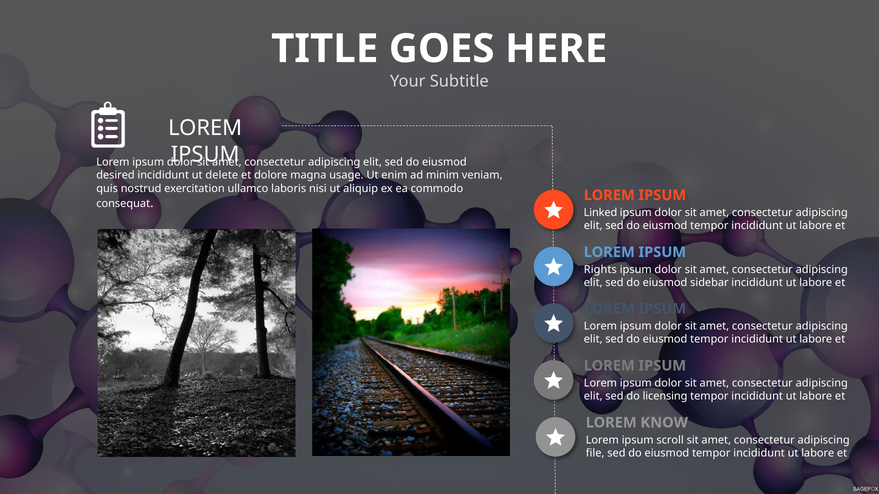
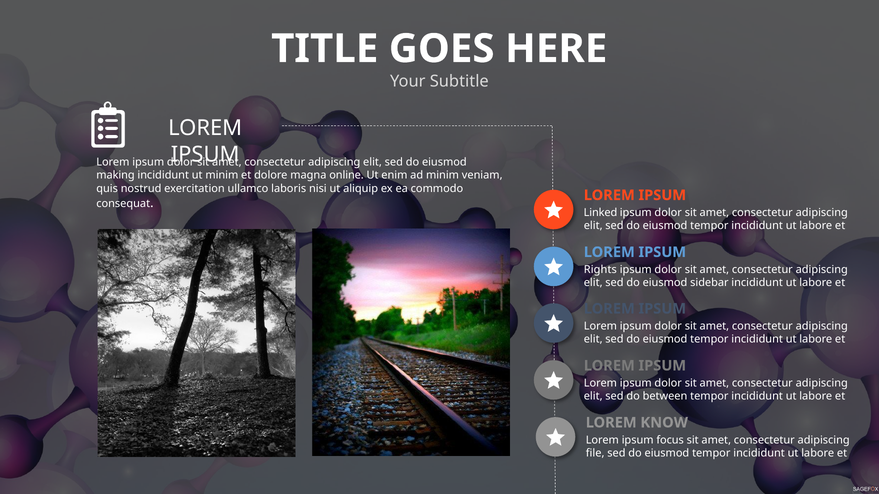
desired: desired -> making (116, 175)
ut delete: delete -> minim (222, 175)
usage: usage -> online (347, 175)
licensing: licensing -> between (665, 396)
scroll: scroll -> focus (670, 440)
